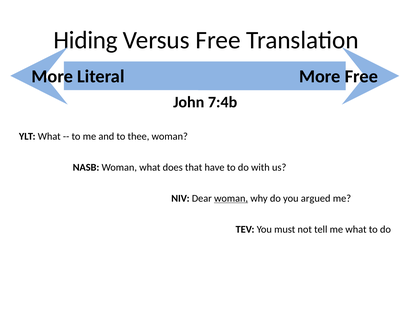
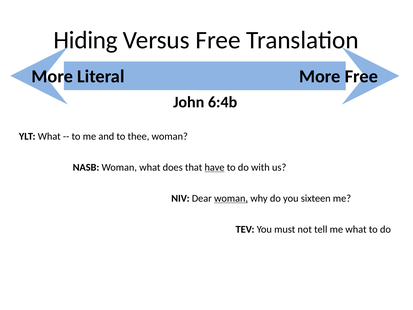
7:4b: 7:4b -> 6:4b (223, 102)
have underline: none -> present (215, 167)
argued: argued -> sixteen (316, 198)
